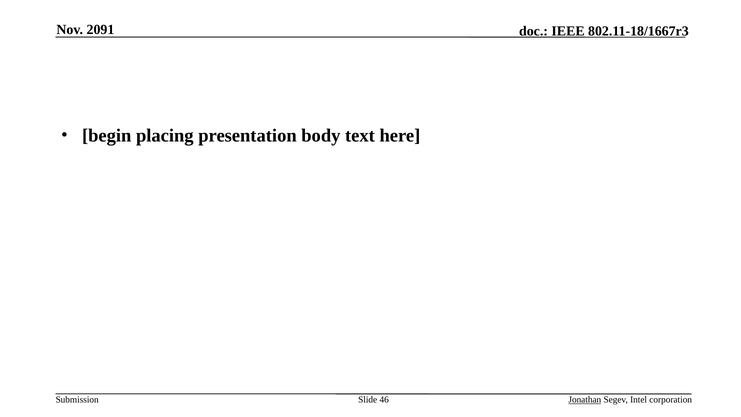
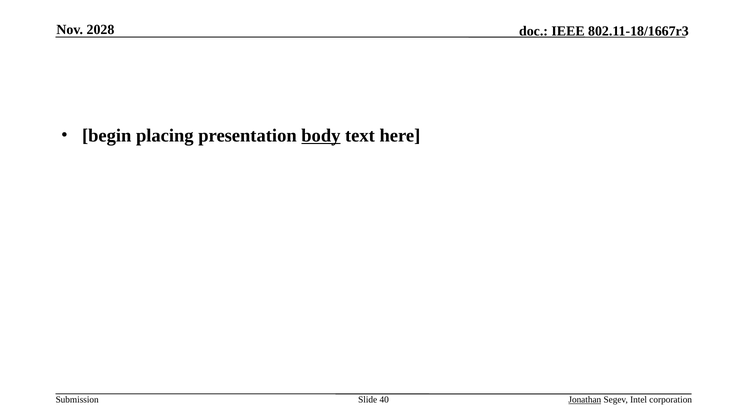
2091: 2091 -> 2028 (100, 29)
body underline: none -> present (321, 136)
46: 46 -> 40 (384, 400)
